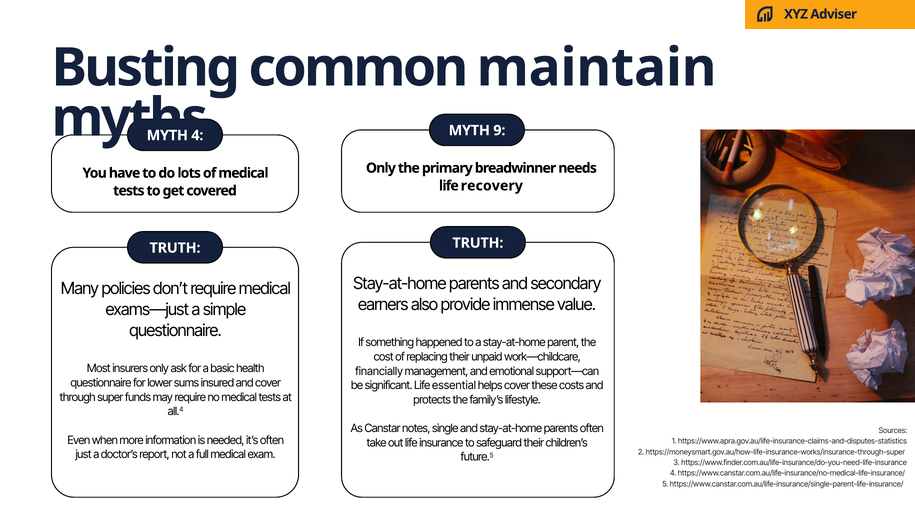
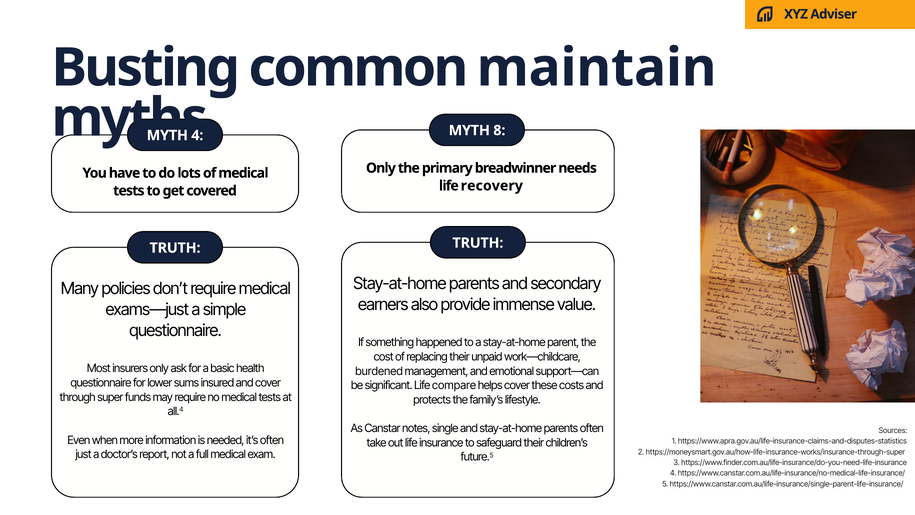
9: 9 -> 8 (499, 130)
financially: financially -> burdened (379, 371)
essential: essential -> compare (454, 385)
